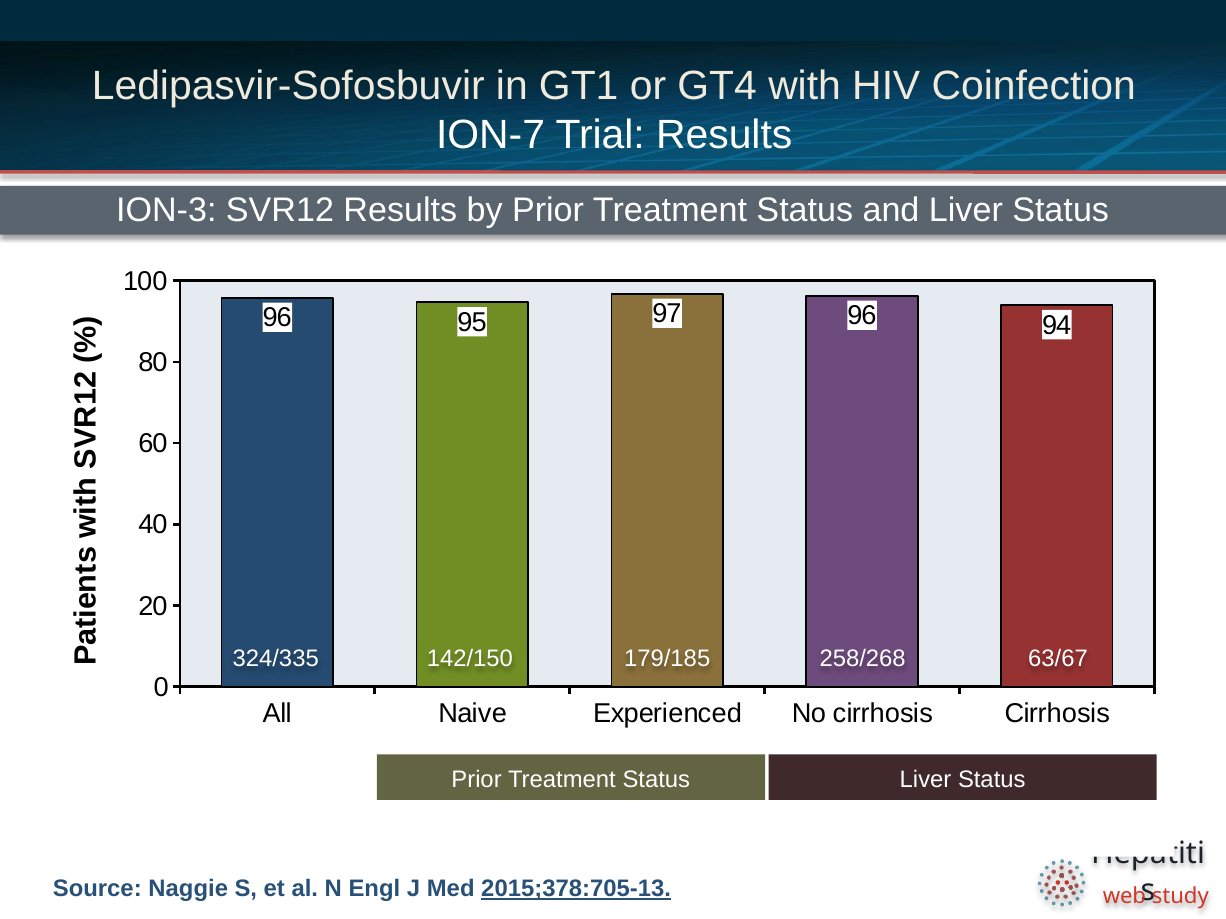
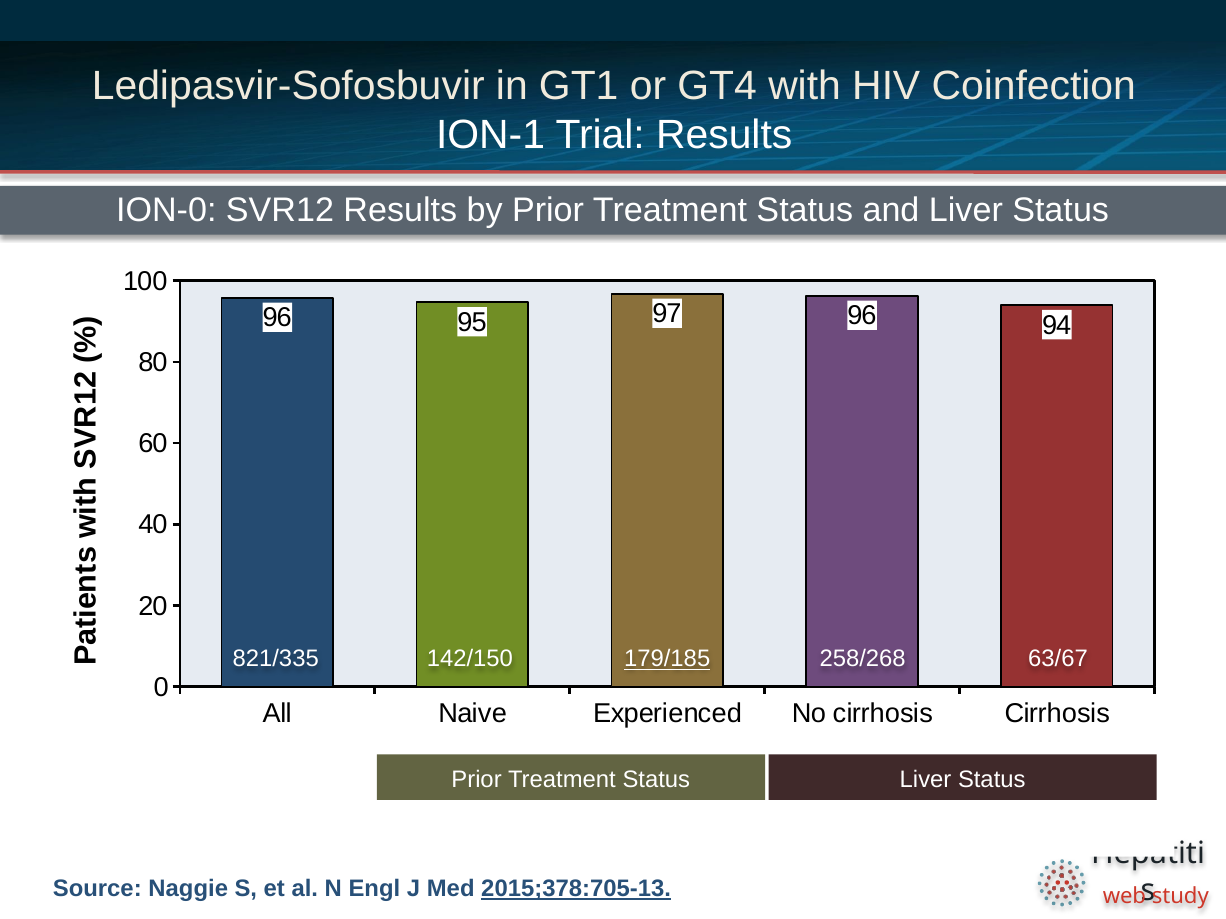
ION-7: ION-7 -> ION-1 (491, 135)
ION-3: ION-3 -> ION-0 (166, 210)
324/335: 324/335 -> 821/335 (276, 659)
179/185 underline: none -> present (667, 659)
